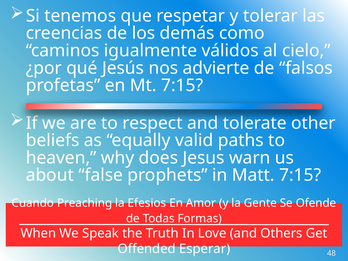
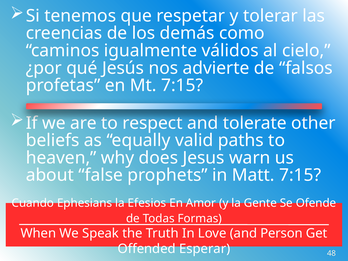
Preaching: Preaching -> Ephesians (85, 203)
Others: Others -> Person (282, 233)
